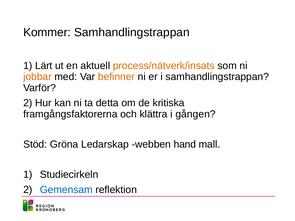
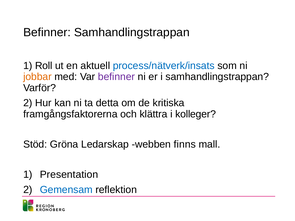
Kommer: Kommer -> Befinner (47, 32)
Lärt: Lärt -> Roll (44, 66)
process/nätverk/insats colour: orange -> blue (164, 66)
befinner colour: orange -> purple (116, 77)
gången: gången -> kolleger (196, 114)
hand: hand -> finns (185, 144)
Studiecirkeln: Studiecirkeln -> Presentation (69, 175)
